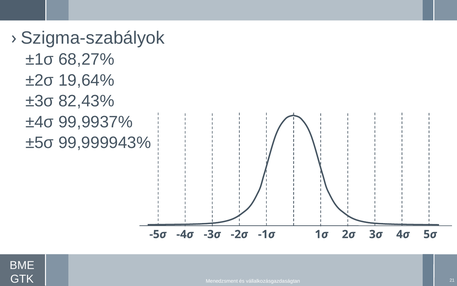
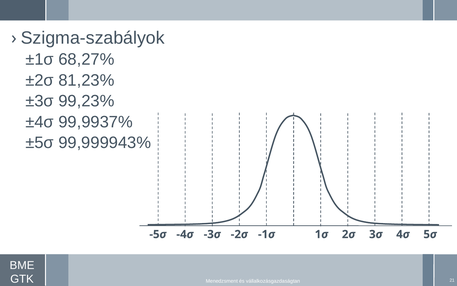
19,64%: 19,64% -> 81,23% (86, 80)
82,43%: 82,43% -> 99,23% (86, 101)
